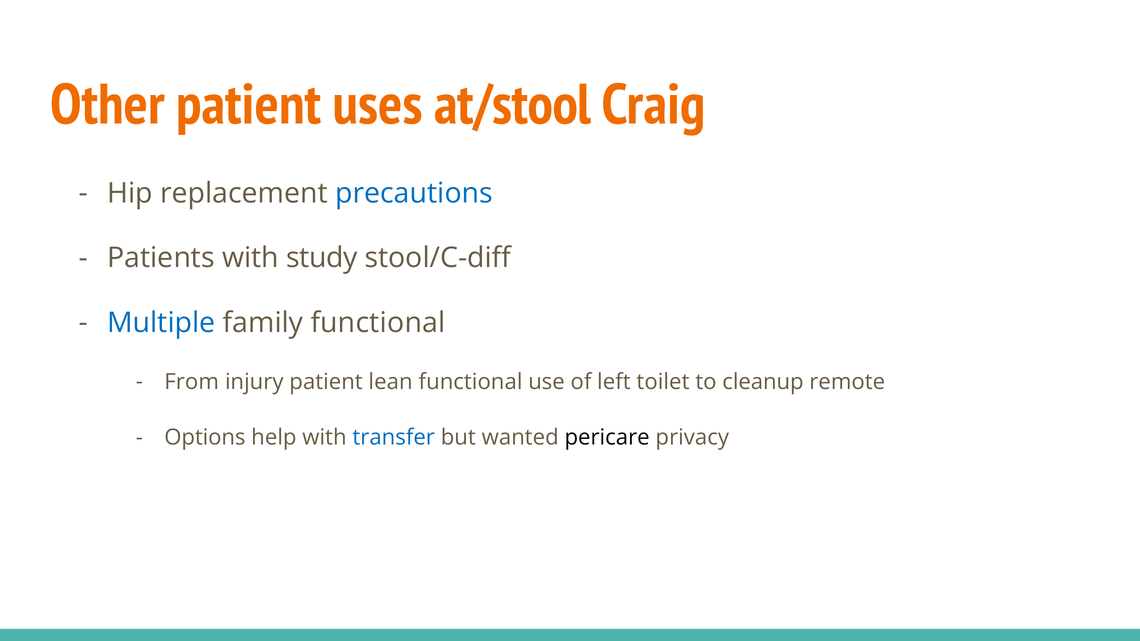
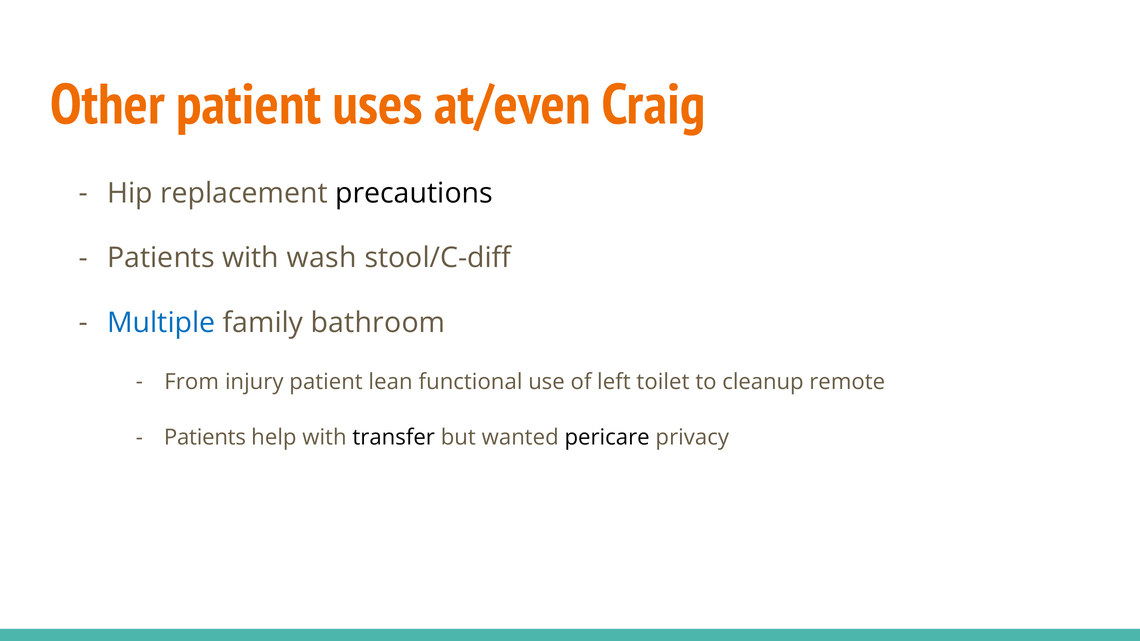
at/stool: at/stool -> at/even (512, 105)
precautions colour: blue -> black (414, 194)
study: study -> wash (322, 258)
family functional: functional -> bathroom (378, 323)
Options: Options -> Patients (205, 438)
transfer colour: blue -> black (394, 438)
